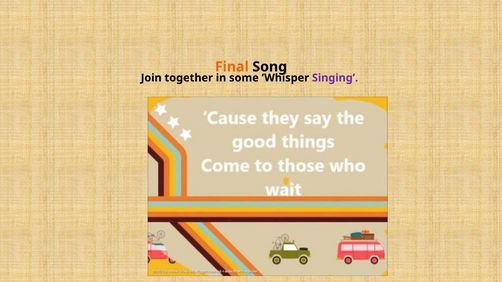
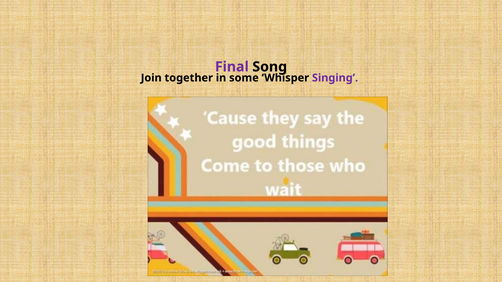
Final colour: orange -> purple (232, 67)
